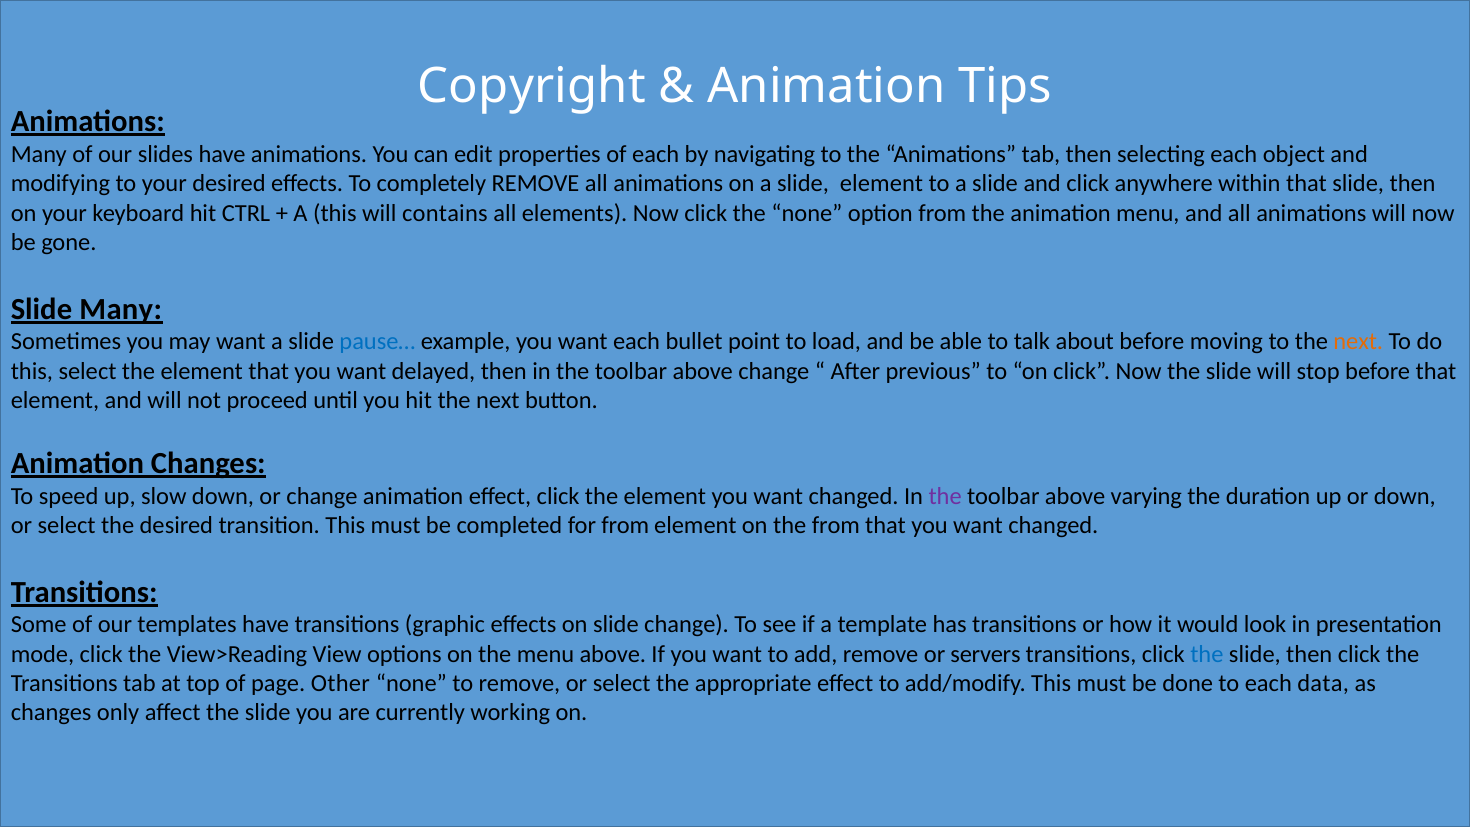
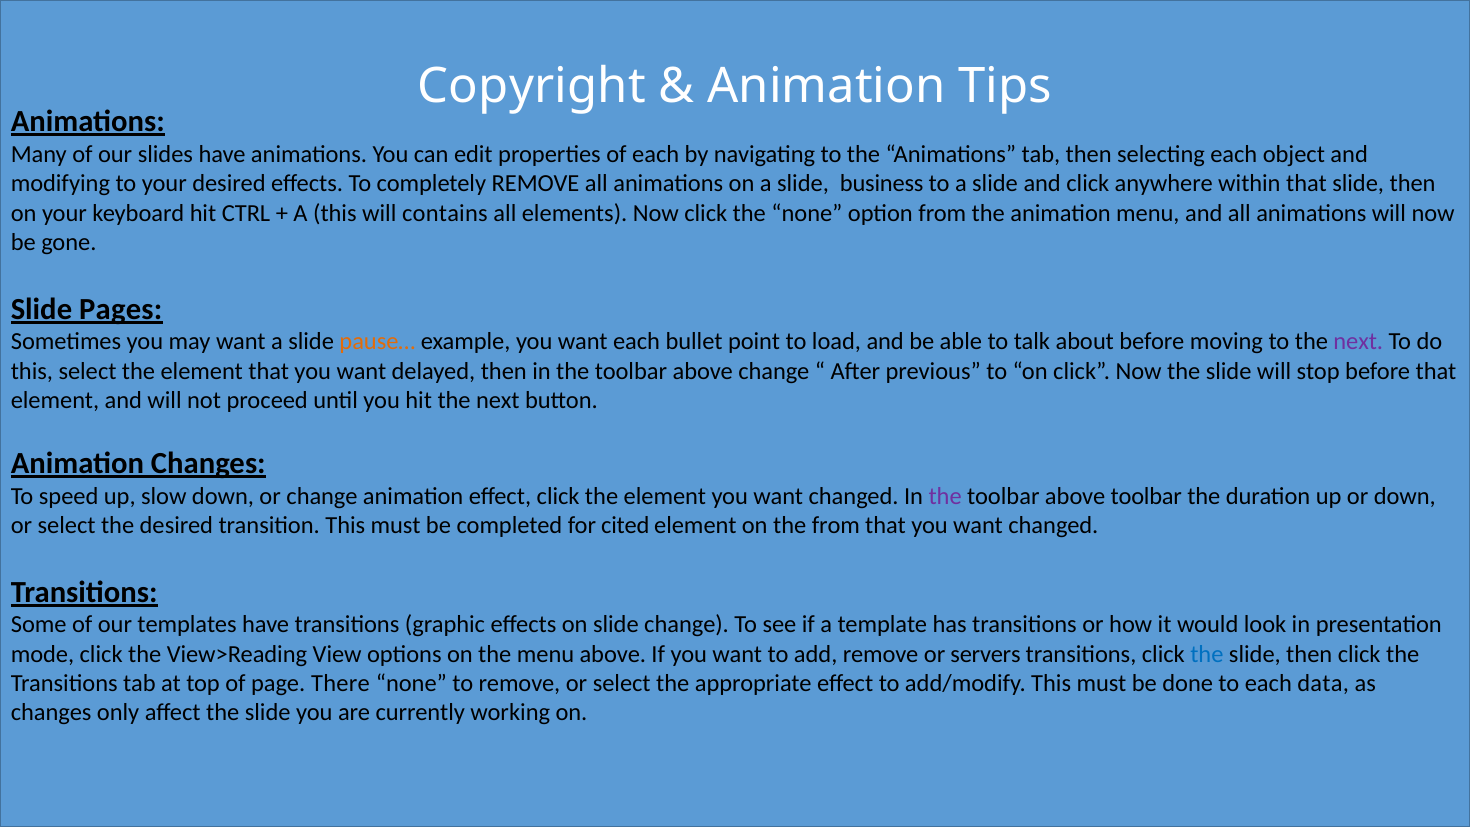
slide element: element -> business (882, 184)
Slide Many: Many -> Pages (121, 309)
pause… colour: blue -> orange (377, 342)
next colour: orange -> purple (1358, 342)
above varying: varying -> toolbar (1146, 496)
for from: from -> cited (625, 525)
Other: Other -> There (340, 683)
